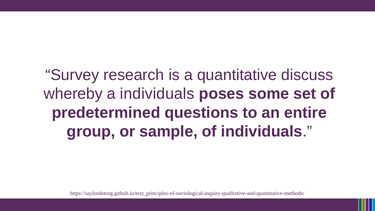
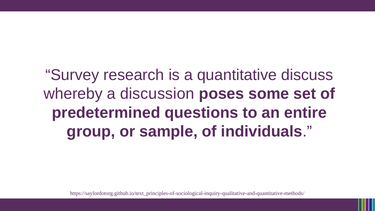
a individuals: individuals -> discussion (157, 94)
